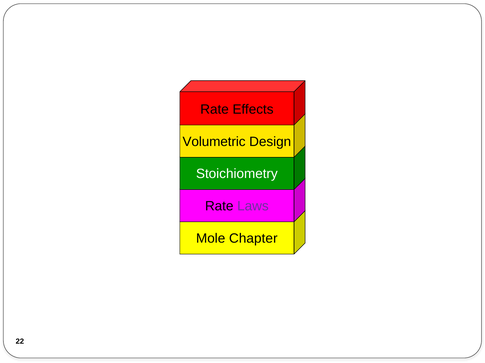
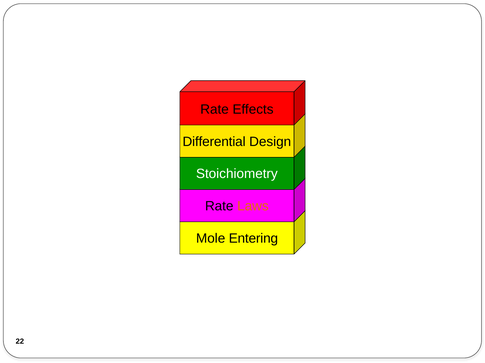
Volumetric: Volumetric -> Differential (214, 142)
Laws colour: purple -> orange (253, 207)
Chapter: Chapter -> Entering (253, 239)
